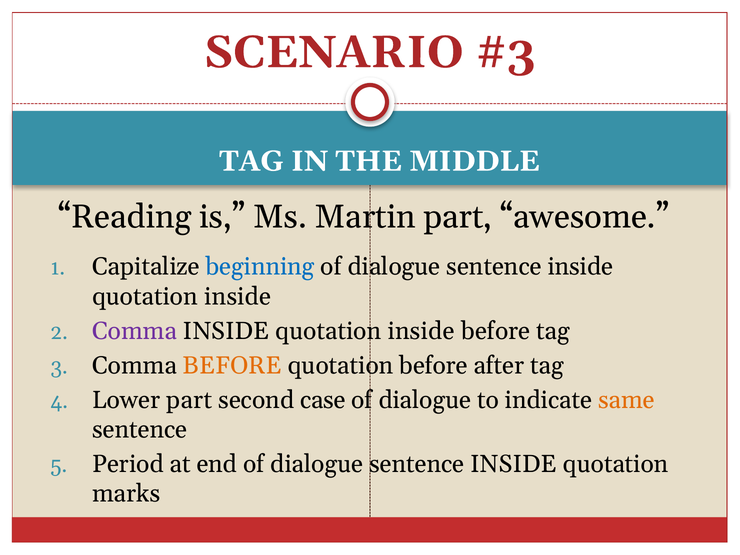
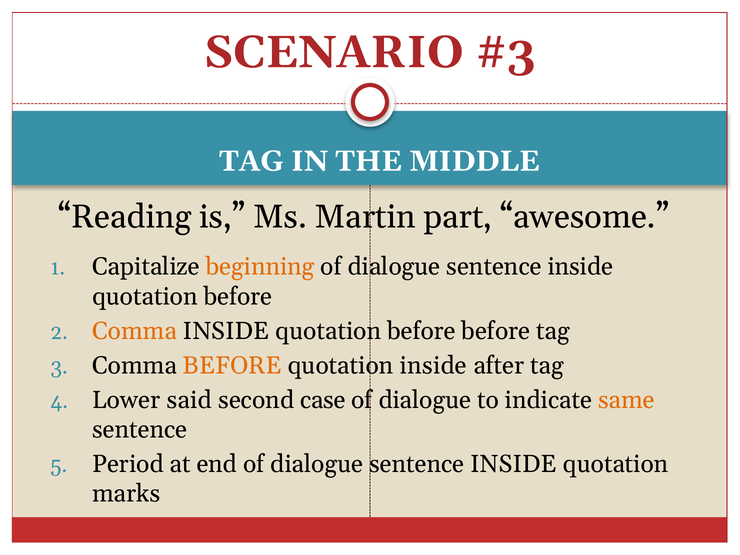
beginning colour: blue -> orange (260, 267)
inside: inside -> before (238, 296)
Comma colour: purple -> orange (135, 331)
inside: inside -> before (421, 331)
quotation before: before -> inside (433, 365)
Lower part: part -> said (189, 400)
